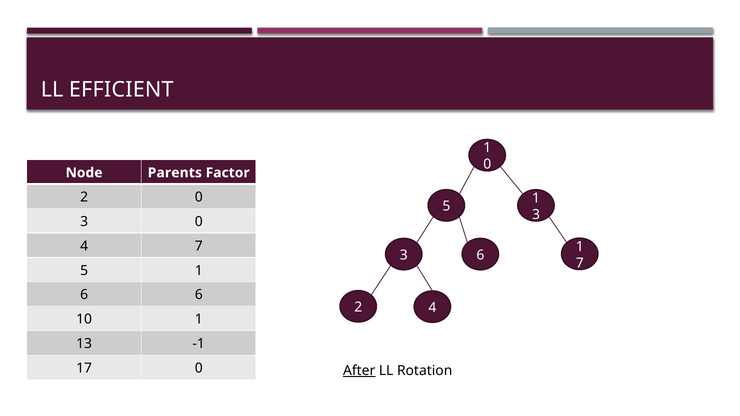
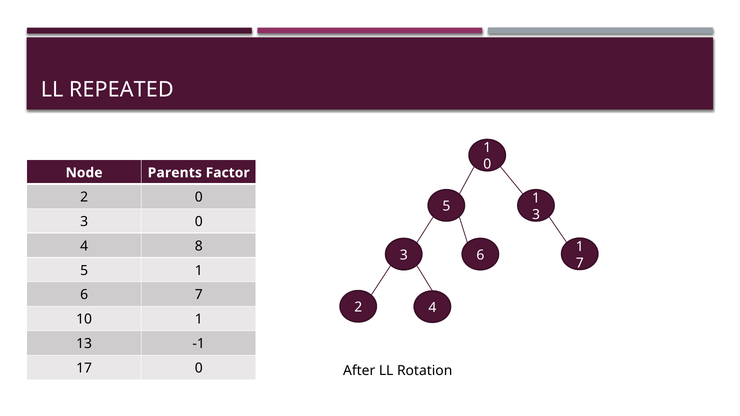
EFFICIENT: EFFICIENT -> REPEATED (121, 90)
4 7: 7 -> 8 (199, 246)
6 6: 6 -> 7 (199, 295)
After underline: present -> none (359, 371)
